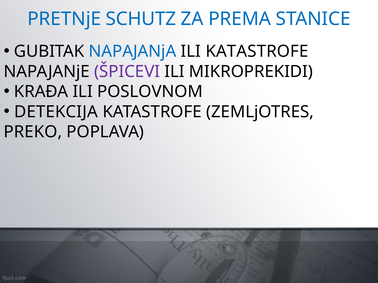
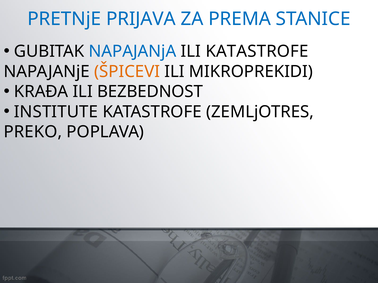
SCHUTZ: SCHUTZ -> PRIJAVA (141, 19)
ŠPICEVI colour: purple -> orange (127, 72)
POSLOVNOM: POSLOVNOM -> BEZBEDNOST (150, 92)
DETEKCIJA: DETEKCIJA -> INSTITUTE (56, 112)
